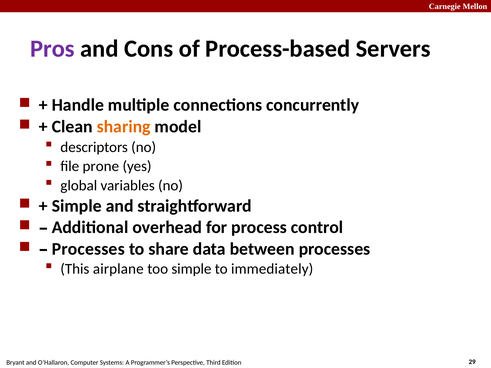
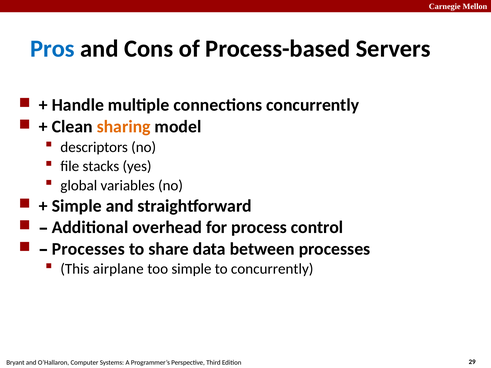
Pros colour: purple -> blue (52, 49)
prone: prone -> stacks (101, 166)
to immediately: immediately -> concurrently (272, 269)
